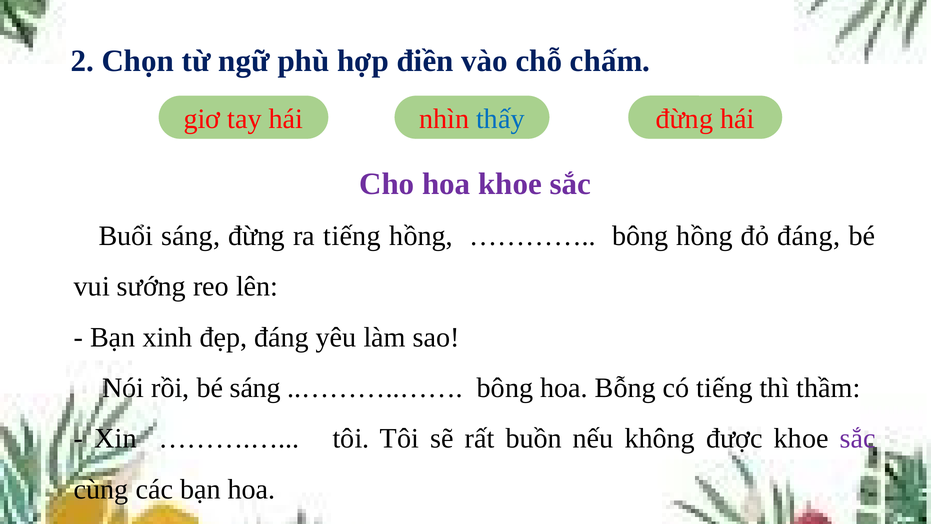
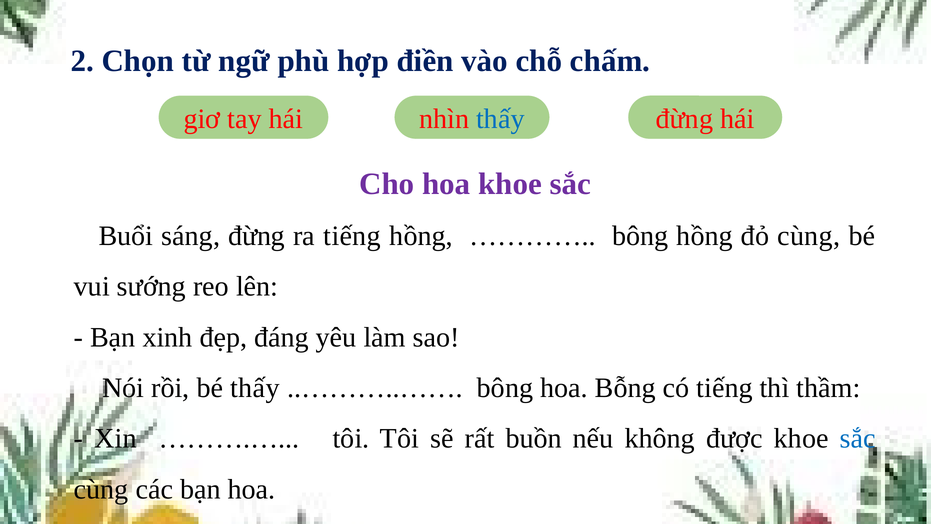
đỏ đáng: đáng -> cùng (809, 236)
bé sáng: sáng -> thấy (255, 388)
sắc colour: purple -> blue (858, 438)
